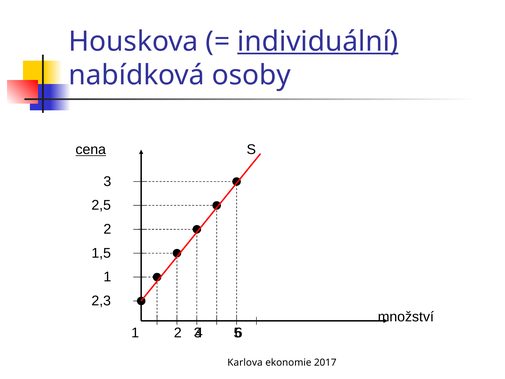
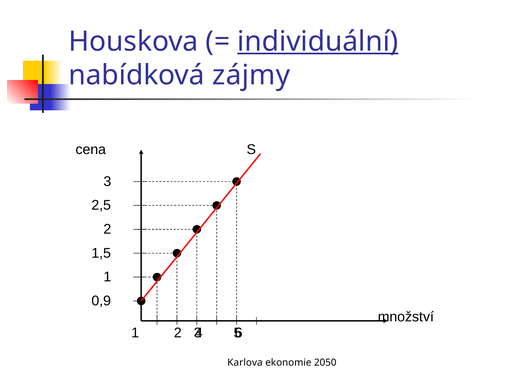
osoby: osoby -> zájmy (251, 75)
cena underline: present -> none (91, 150)
2,3: 2,3 -> 0,9 (101, 301)
2017: 2017 -> 2050 (325, 362)
